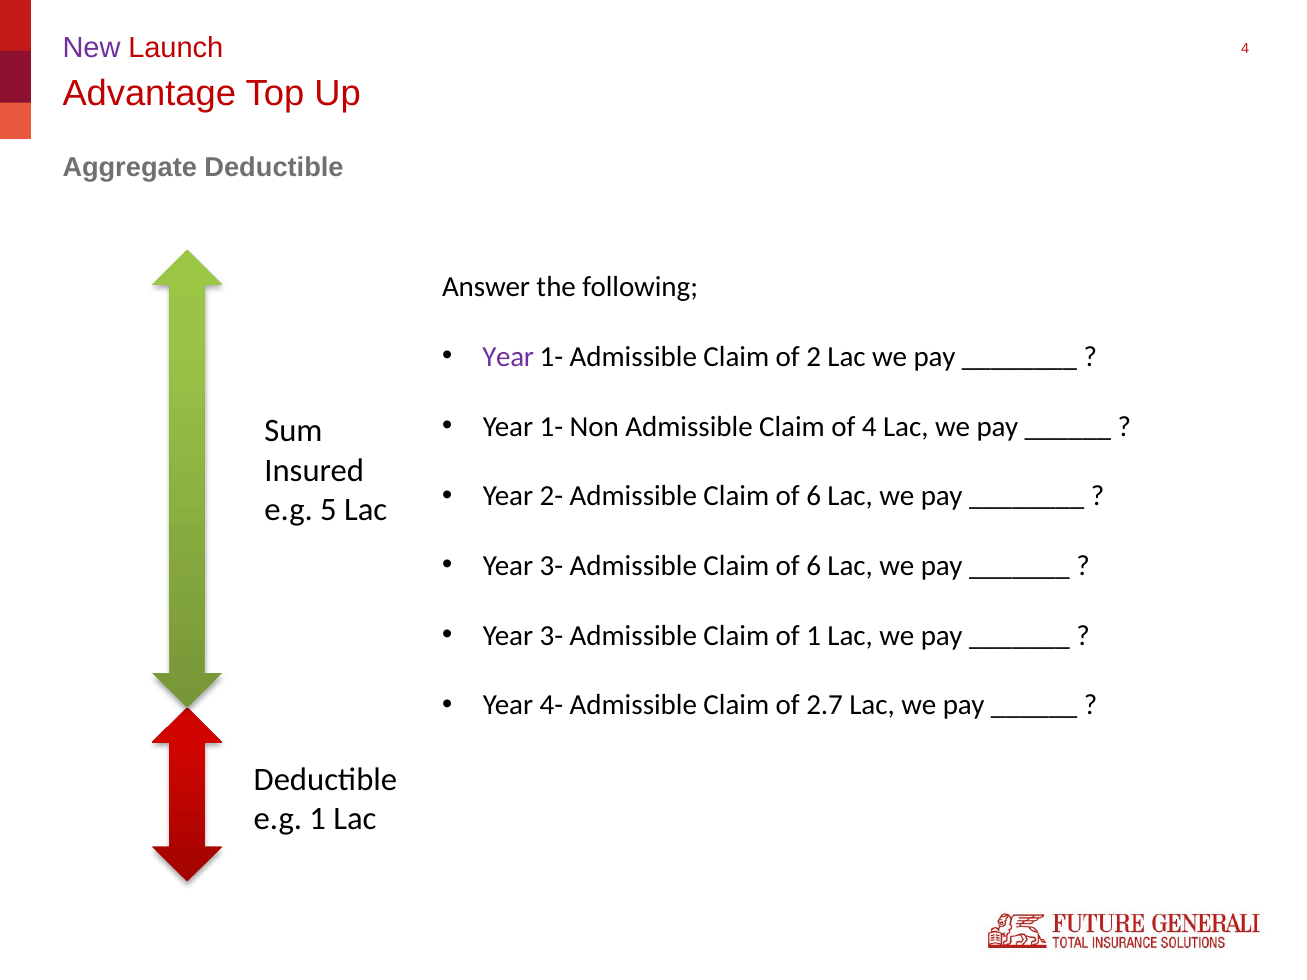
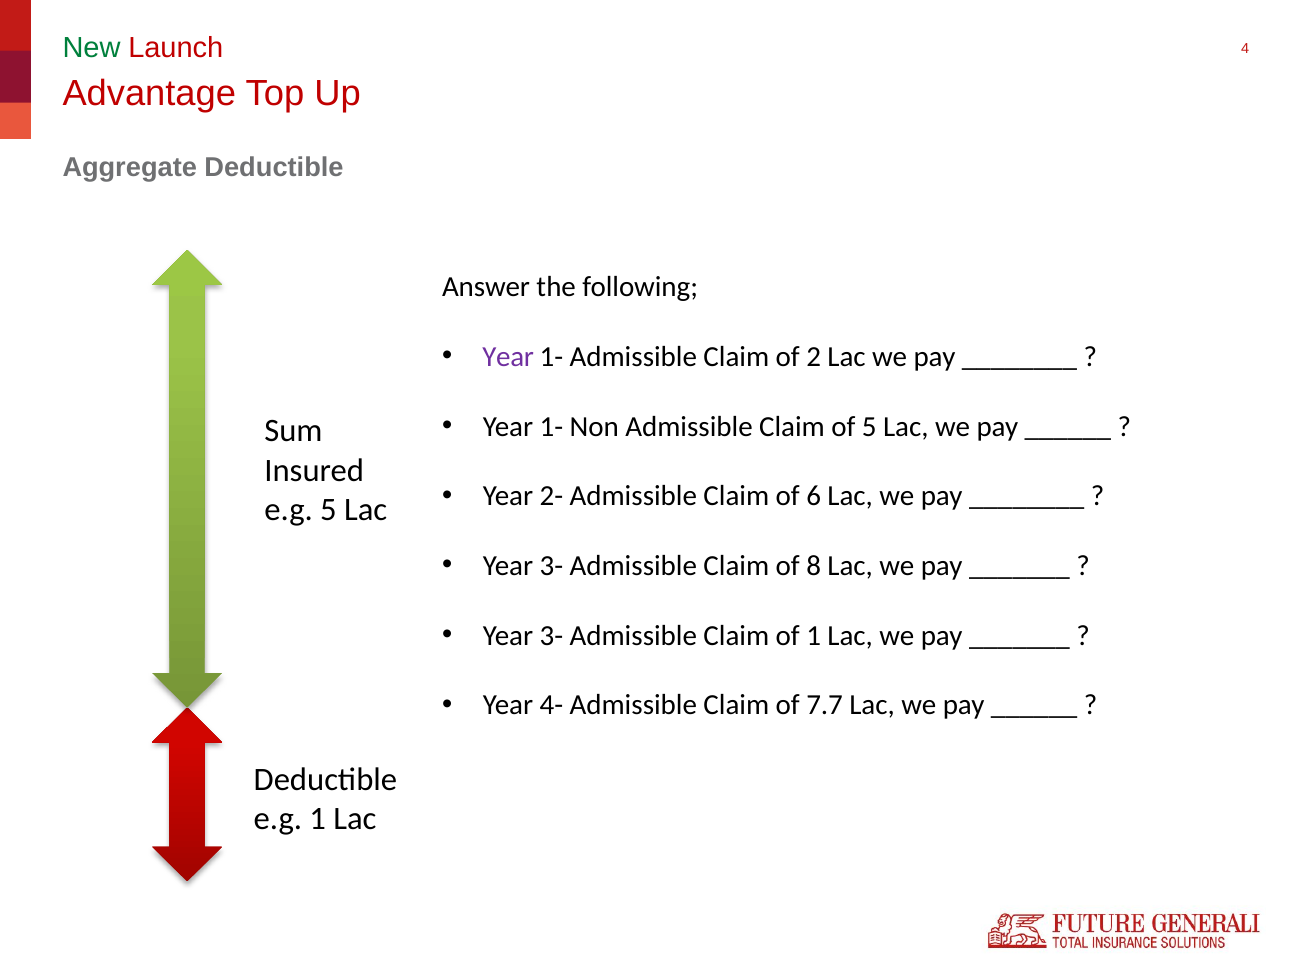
New colour: purple -> green (92, 48)
of 4: 4 -> 5 (869, 427)
6: 6 -> 8 (814, 566)
2.7: 2.7 -> 7.7 (825, 705)
